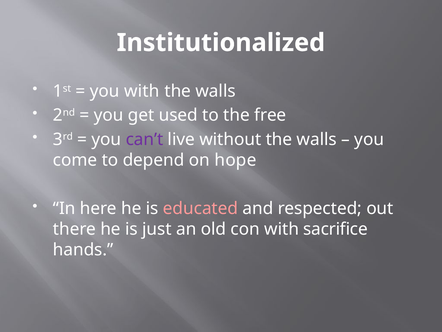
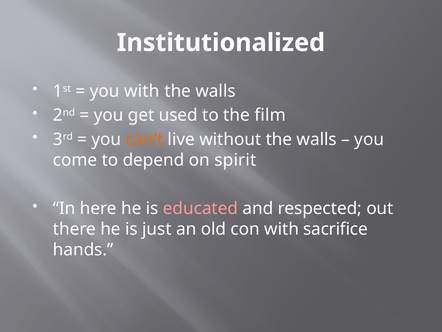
free: free -> film (270, 115)
can’t colour: purple -> orange (144, 139)
hope: hope -> spirit (235, 160)
